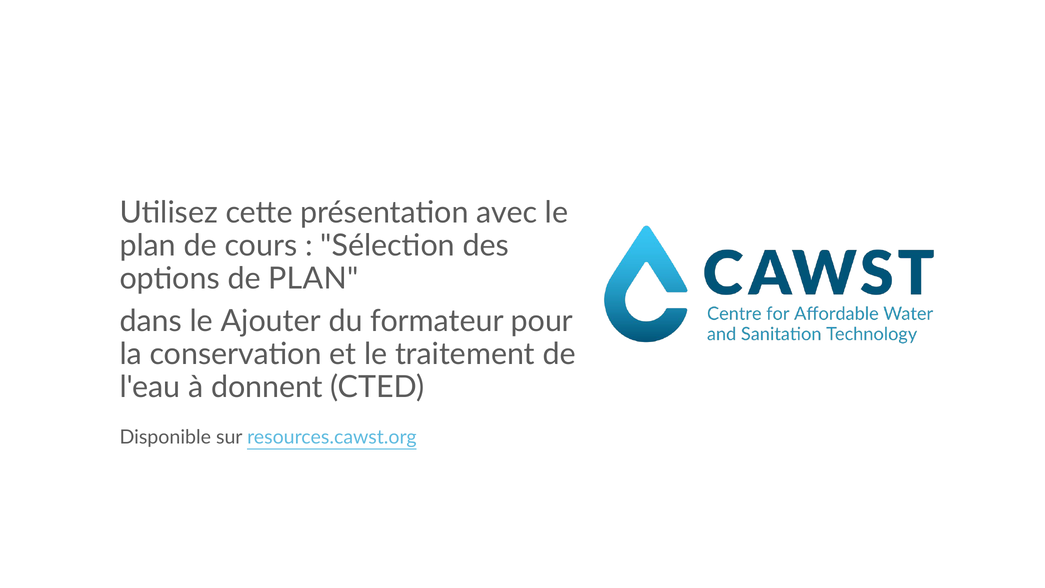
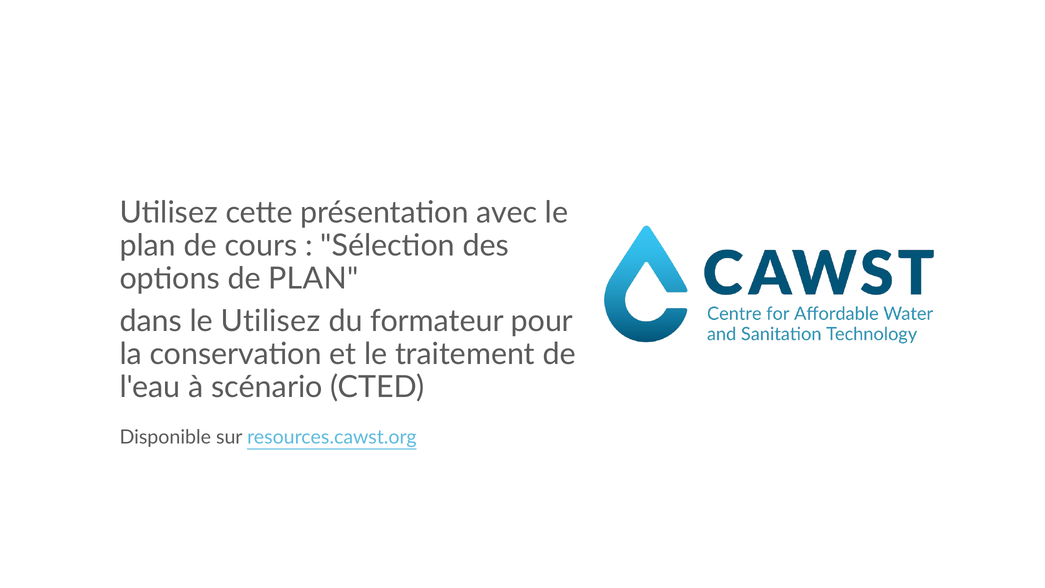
le Ajouter: Ajouter -> Utilisez (271, 321)
donnent: donnent -> scénario (267, 387)
